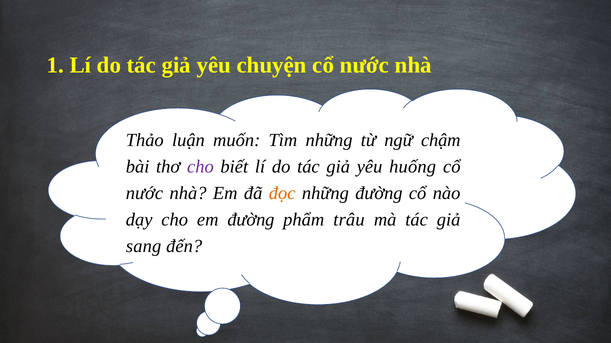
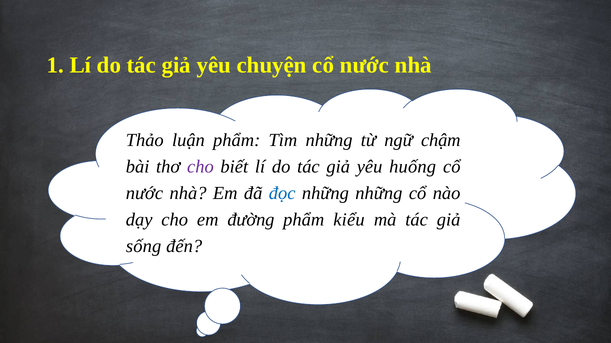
luận muốn: muốn -> phẩm (237, 140)
đọc colour: orange -> blue (282, 193)
những đường: đường -> những (379, 193)
trâu: trâu -> kiểu (349, 220)
sang: sang -> sống (144, 247)
